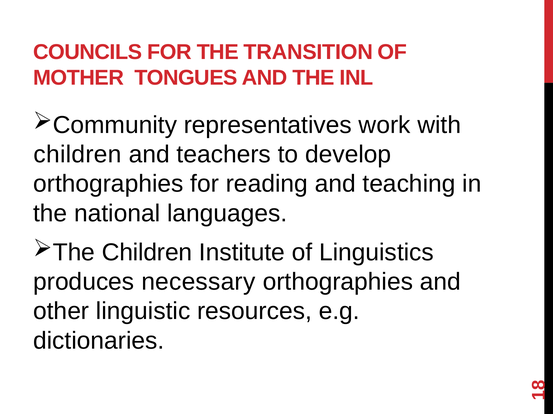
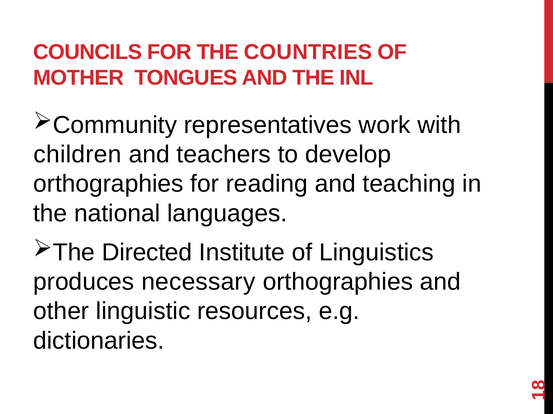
TRANSITION: TRANSITION -> COUNTRIES (308, 52)
Children: Children -> Directed (147, 253)
